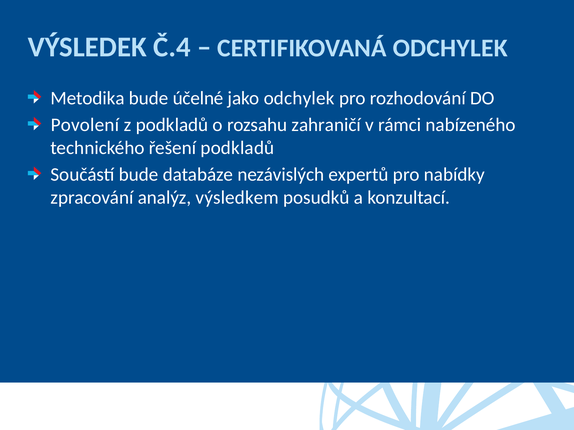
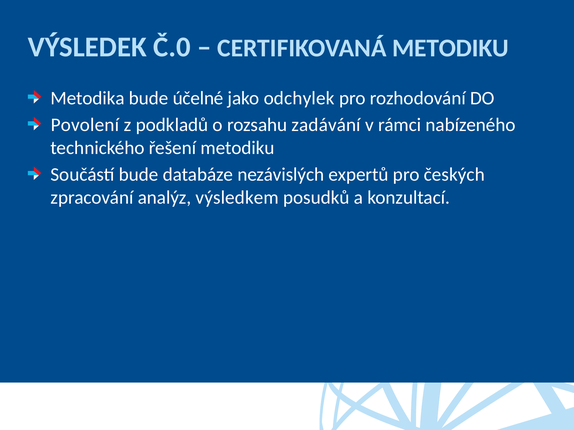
Č.4: Č.4 -> Č.0 (172, 47)
CERTIFIKOVANÁ ODCHYLEK: ODCHYLEK -> METODIKU (450, 48)
zahraničí: zahraničí -> zadávání (326, 125)
řešení podkladů: podkladů -> metodiku (238, 148)
nabídky: nabídky -> českých (454, 175)
